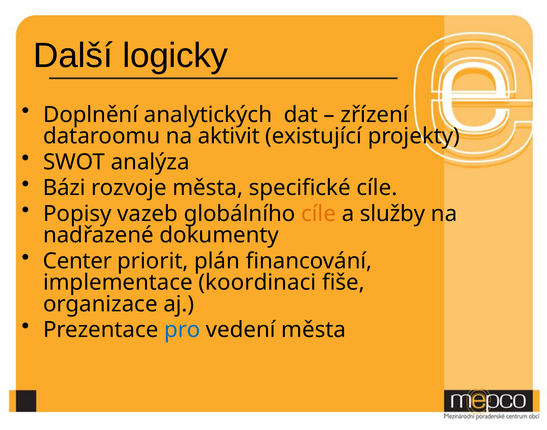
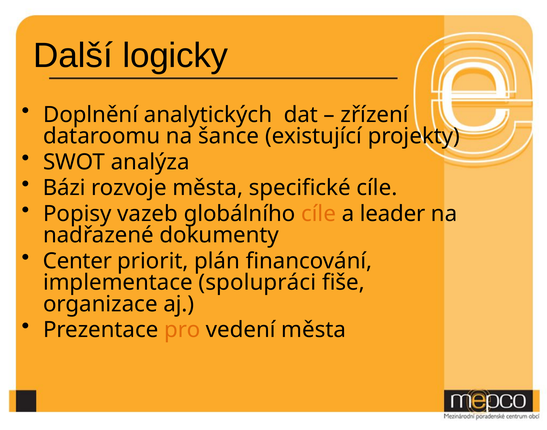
aktivit: aktivit -> šance (229, 136)
služby: služby -> leader (393, 214)
koordinaci: koordinaci -> spolupráci (257, 283)
pro colour: blue -> orange (182, 330)
